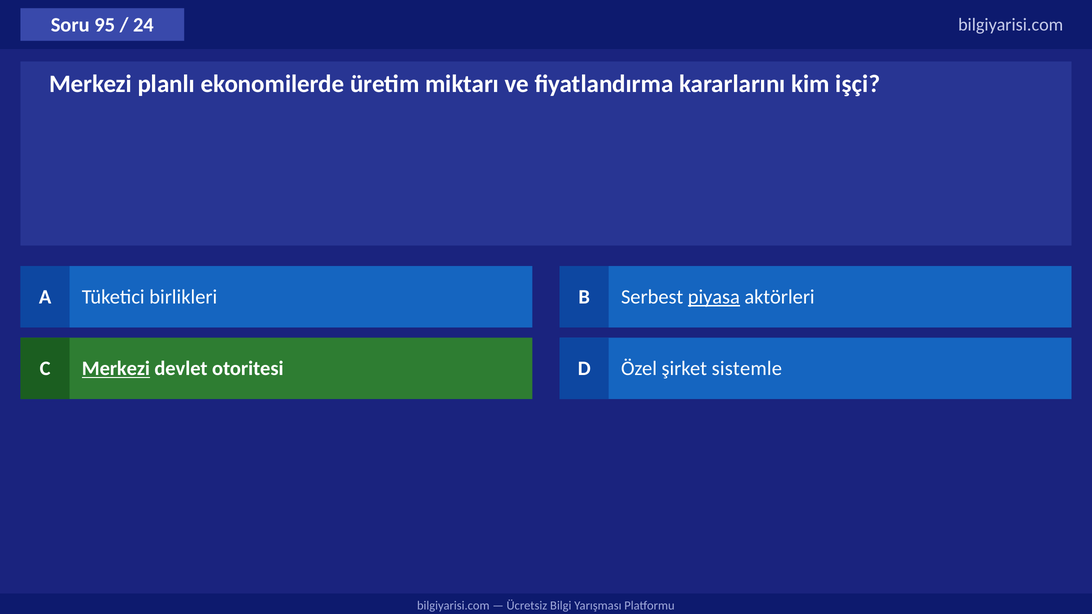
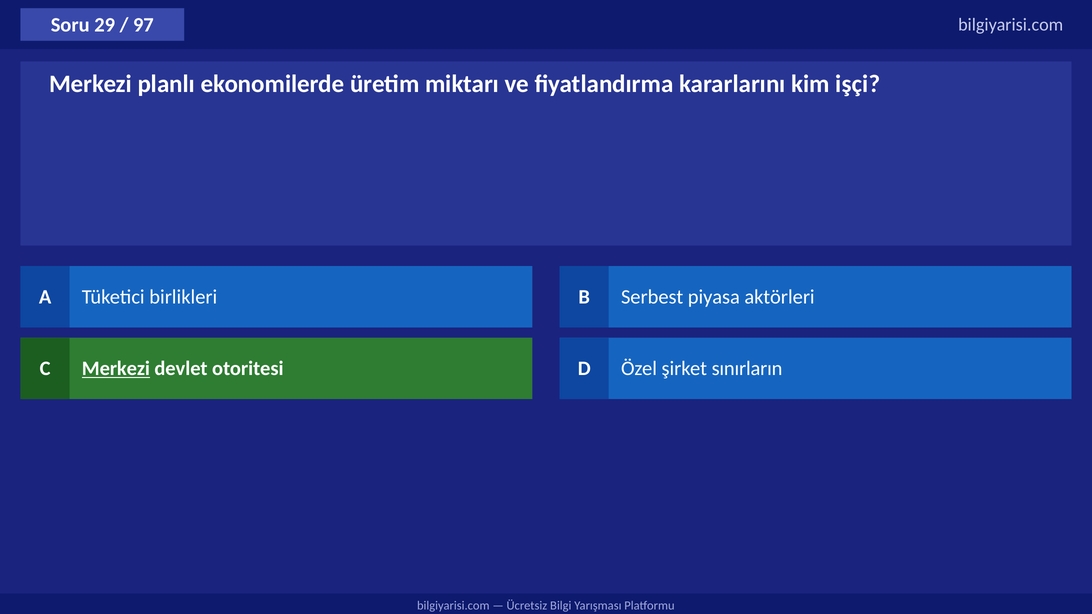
95: 95 -> 29 (105, 25)
24: 24 -> 97 (143, 25)
piyasa underline: present -> none (714, 297)
sistemle: sistemle -> sınırların (747, 369)
